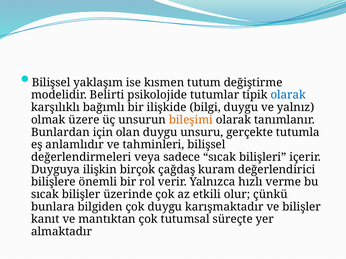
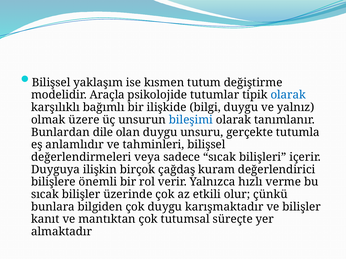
Belirti: Belirti -> Araçla (107, 95)
bileşimi colour: orange -> blue (191, 120)
için: için -> dile (103, 132)
